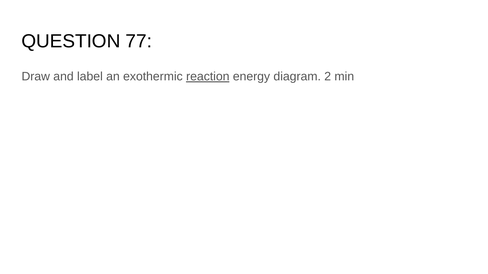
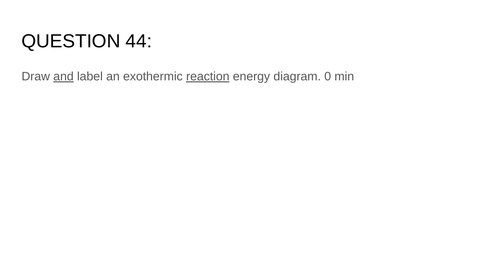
77: 77 -> 44 (139, 41)
and underline: none -> present (63, 77)
2: 2 -> 0 (328, 77)
